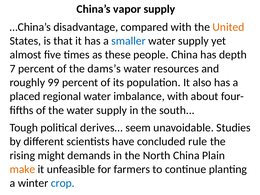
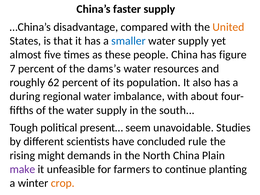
vapor: vapor -> faster (127, 9)
depth: depth -> figure (233, 55)
99: 99 -> 62 (54, 82)
placed: placed -> during (25, 96)
derives…: derives… -> present… (102, 128)
make colour: orange -> purple (22, 169)
crop colour: blue -> orange (63, 183)
